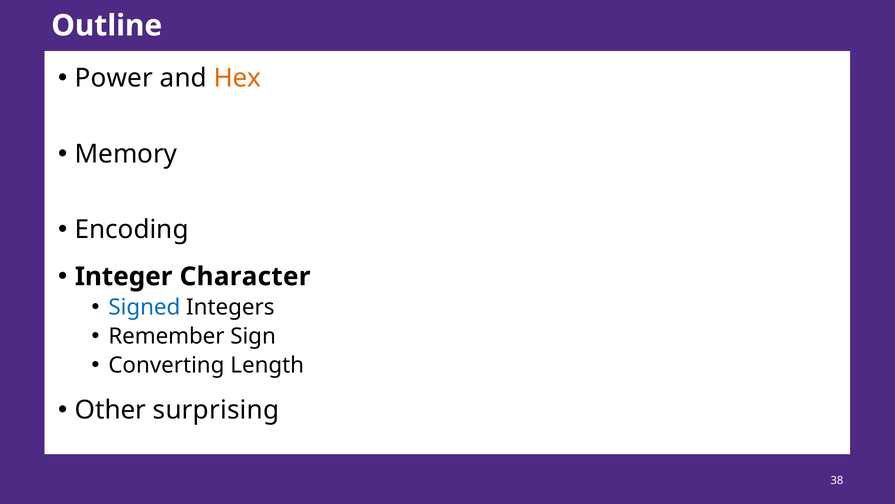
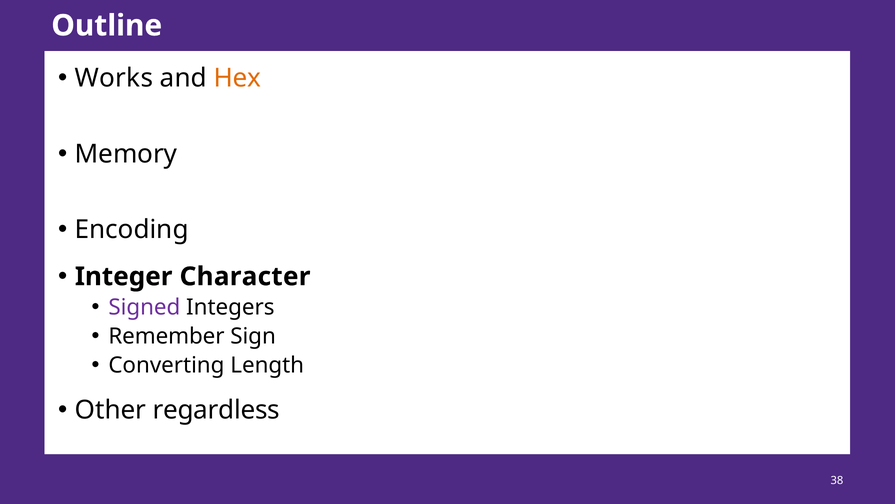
Power: Power -> Works (114, 78)
Signed colour: blue -> purple (144, 307)
surprising: surprising -> regardless (216, 410)
